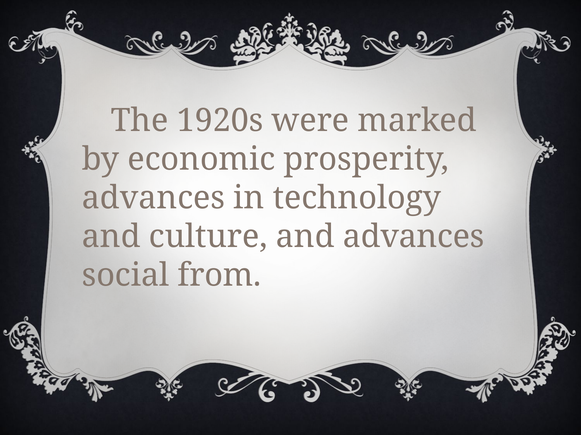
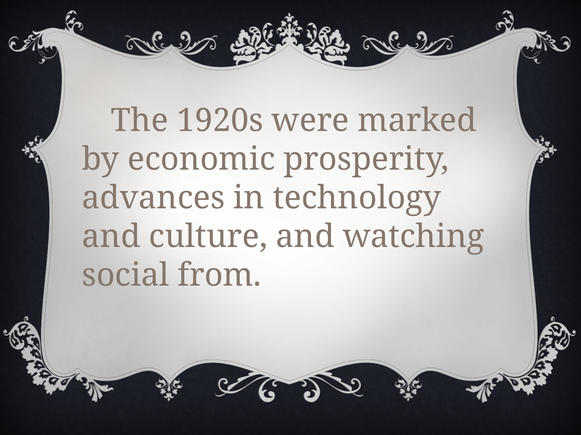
and advances: advances -> watching (414, 237)
